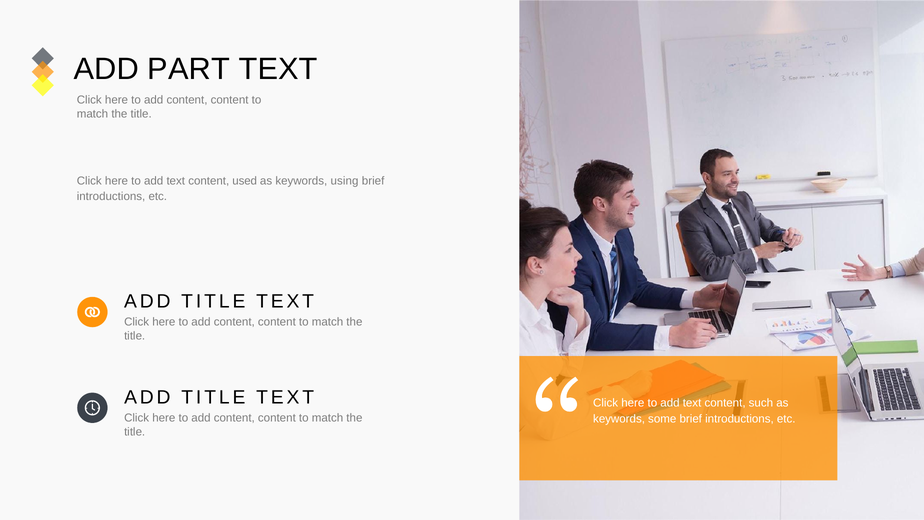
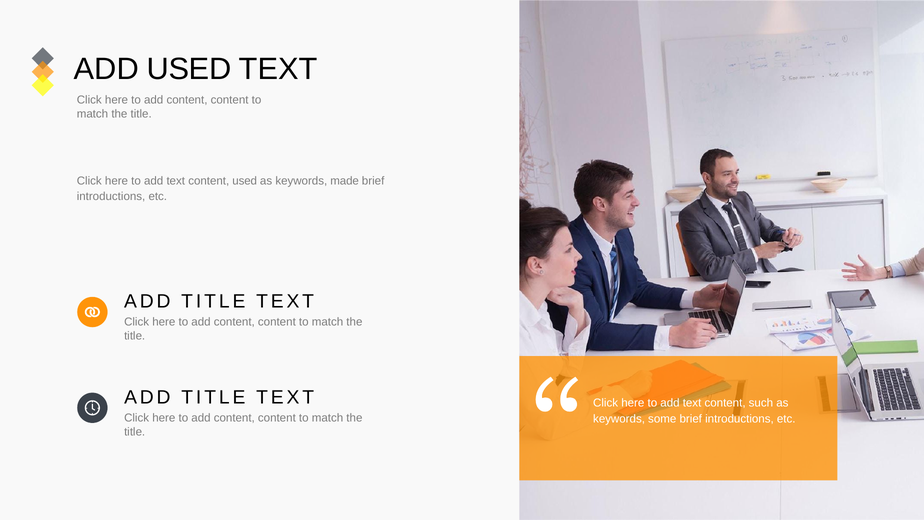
ADD PART: PART -> USED (189, 69)
using: using -> made (345, 181)
